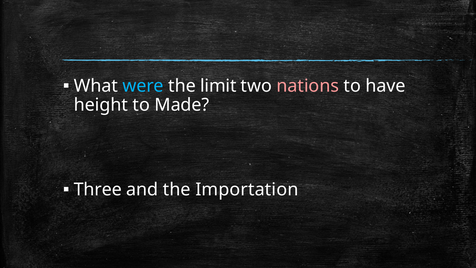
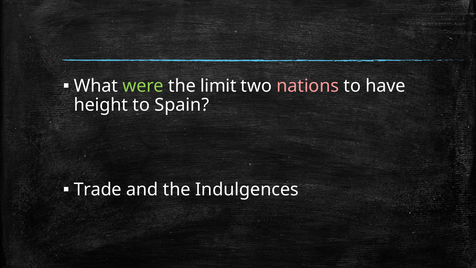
were colour: light blue -> light green (143, 86)
Made: Made -> Spain (182, 105)
Three: Three -> Trade (98, 190)
Importation: Importation -> Indulgences (247, 190)
